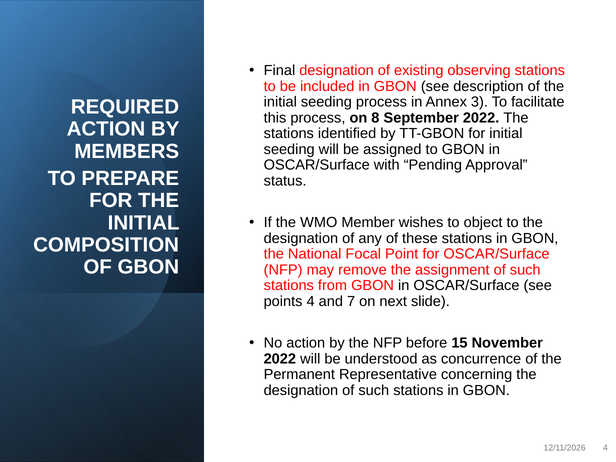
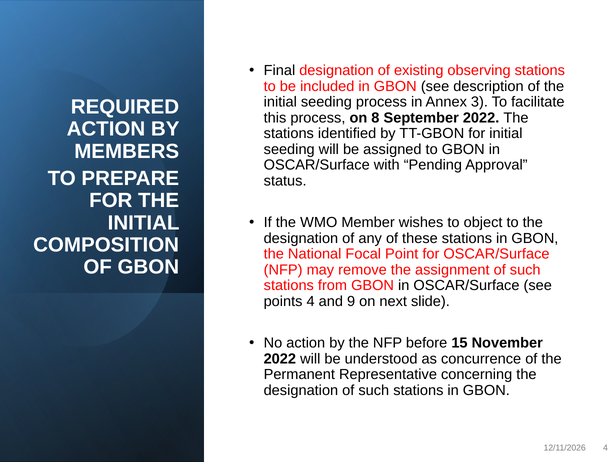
7: 7 -> 9 (351, 301)
